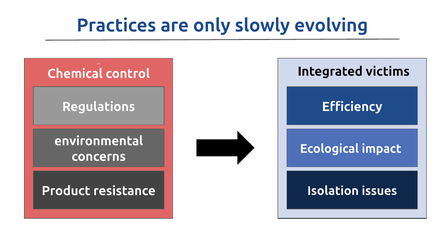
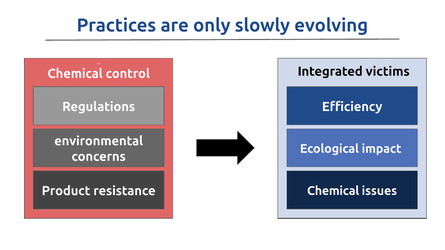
Isolation: Isolation -> Chemical (333, 191)
